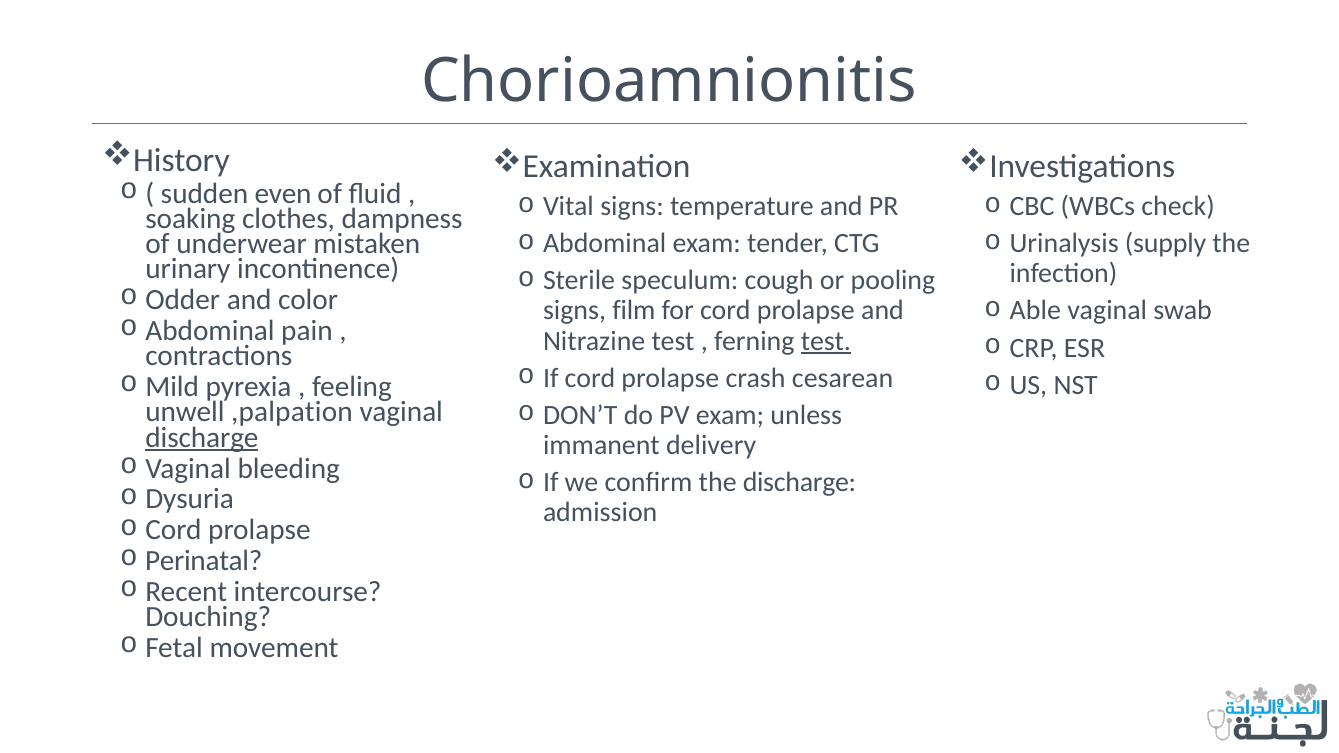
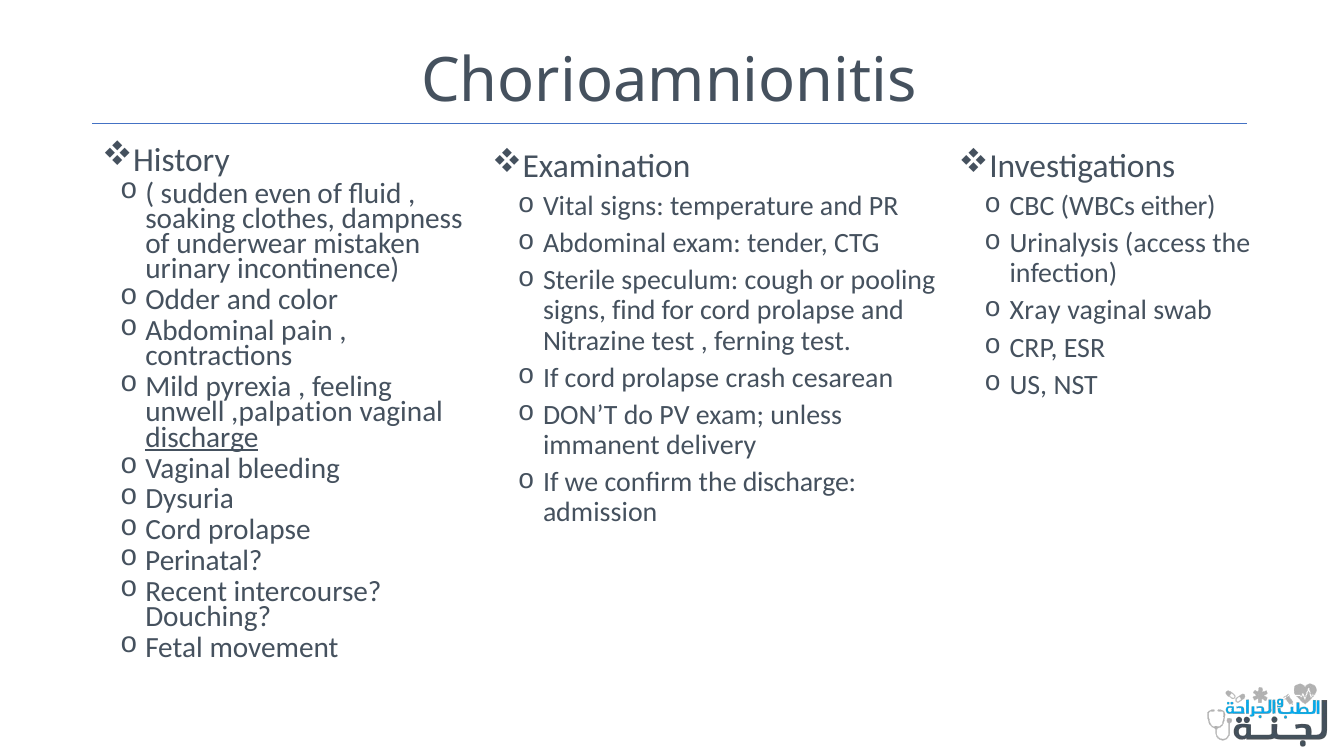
check: check -> either (1178, 206)
supply: supply -> access (1165, 244)
Able: Able -> Xray (1035, 311)
film: film -> find (634, 311)
test underline: present -> none (826, 341)
